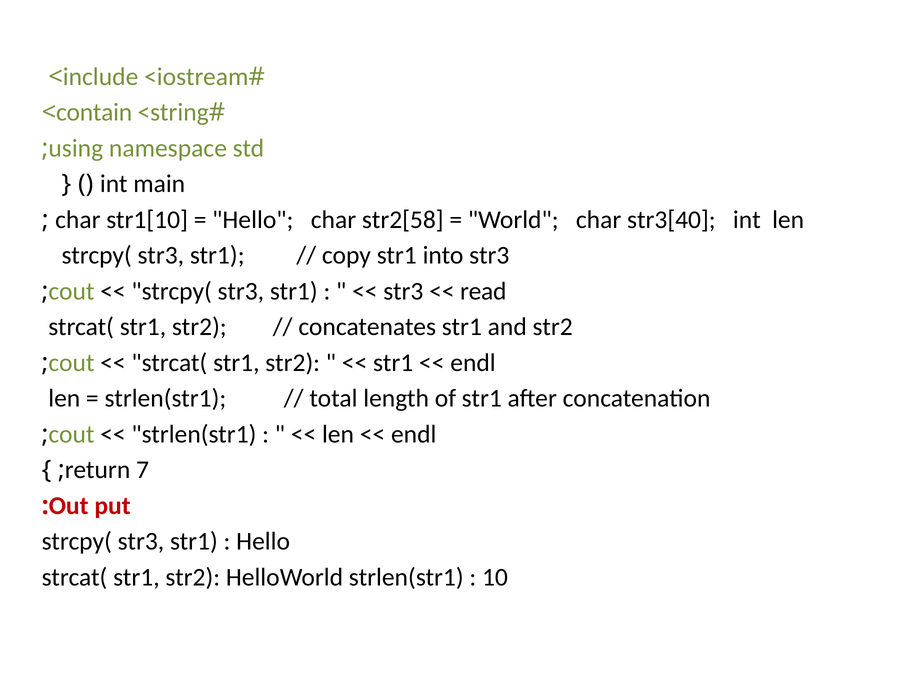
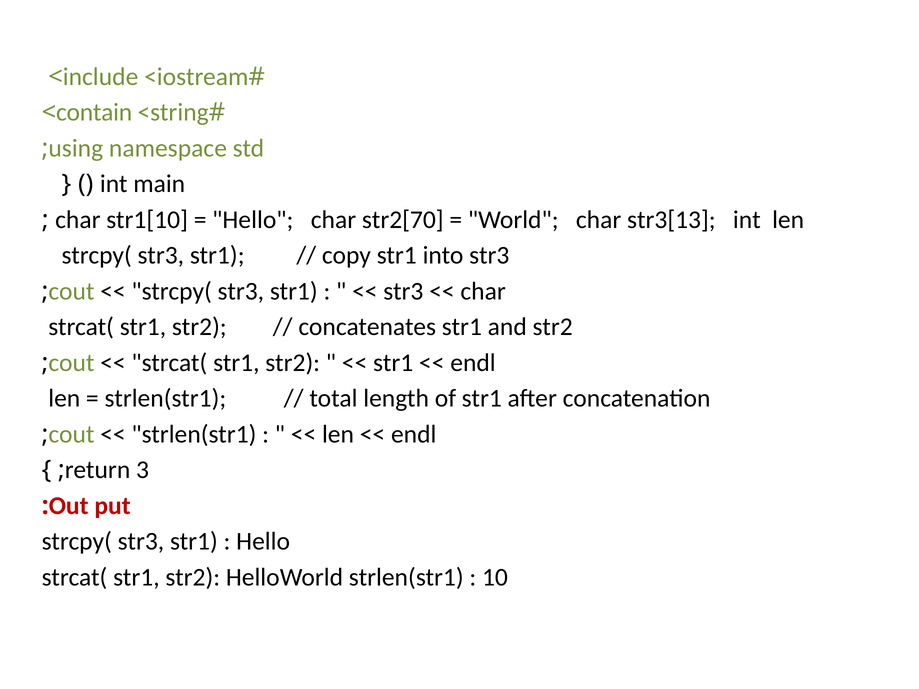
str2[58: str2[58 -> str2[70 (403, 220)
str3[40: str3[40 -> str3[13 (671, 220)
read: read -> char (483, 291)
7: 7 -> 3 (143, 470)
